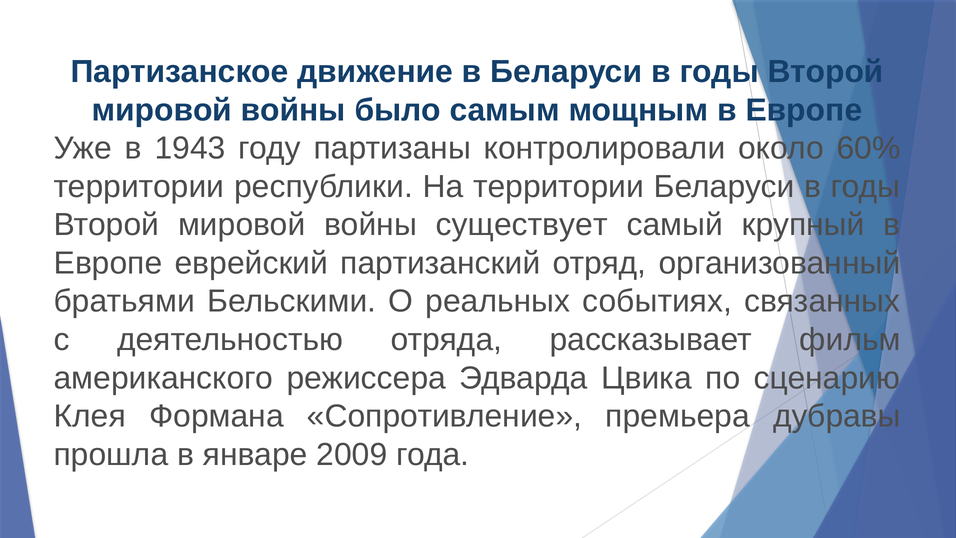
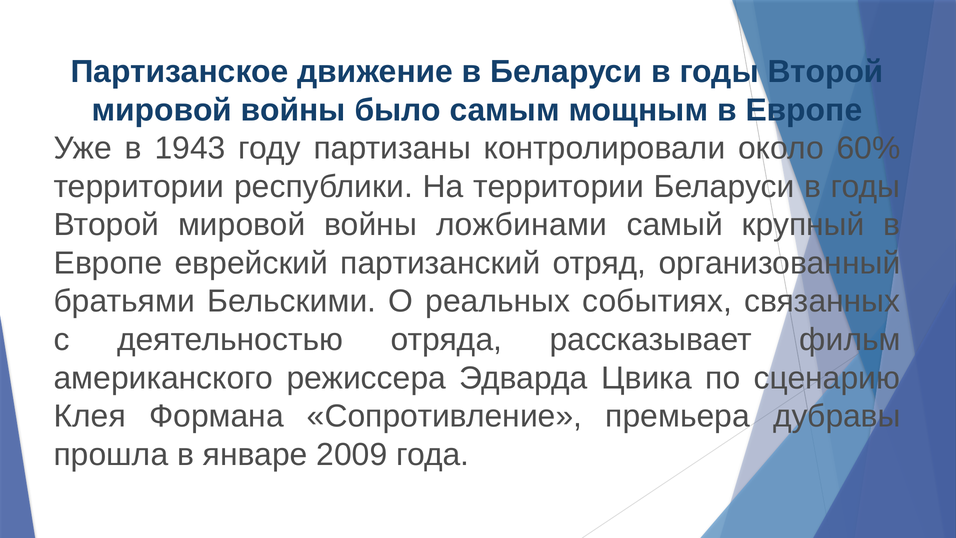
существует: существует -> ложбинами (522, 225)
